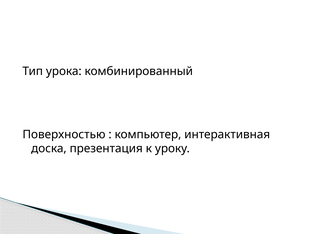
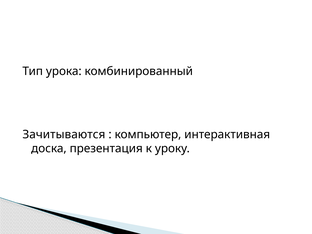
Поверхностью: Поверхностью -> Зачитываются (64, 135)
